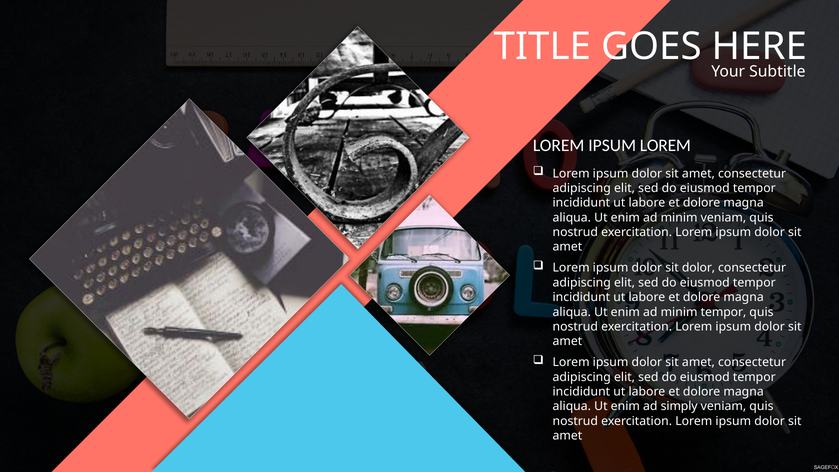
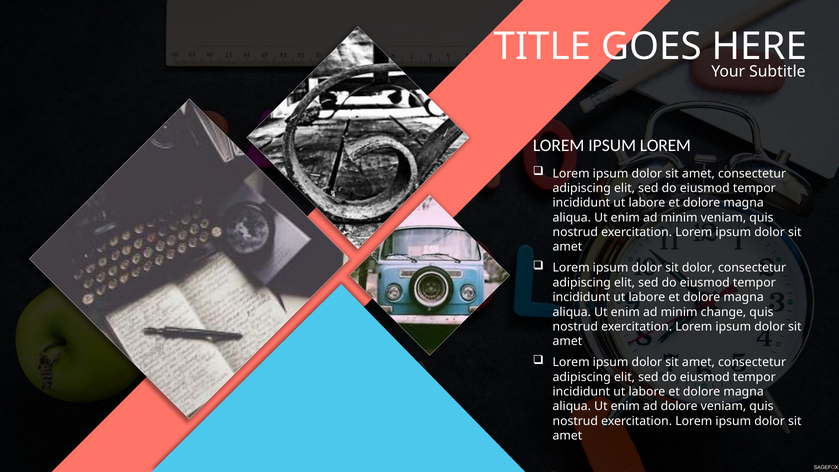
minim tempor: tempor -> change (724, 312)
ad simply: simply -> dolore (679, 406)
